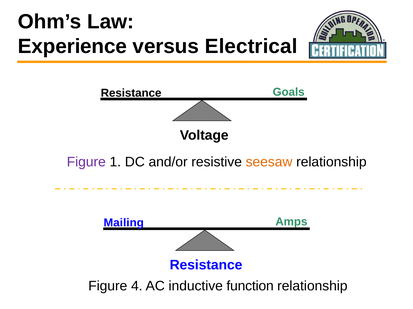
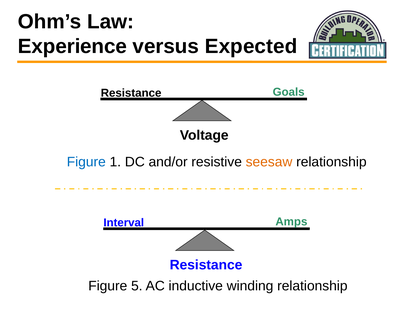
Electrical: Electrical -> Expected (251, 47)
Figure colour: purple -> blue (86, 162)
Mailing: Mailing -> Interval (124, 223)
4: 4 -> 5 (137, 287)
function: function -> winding (250, 287)
